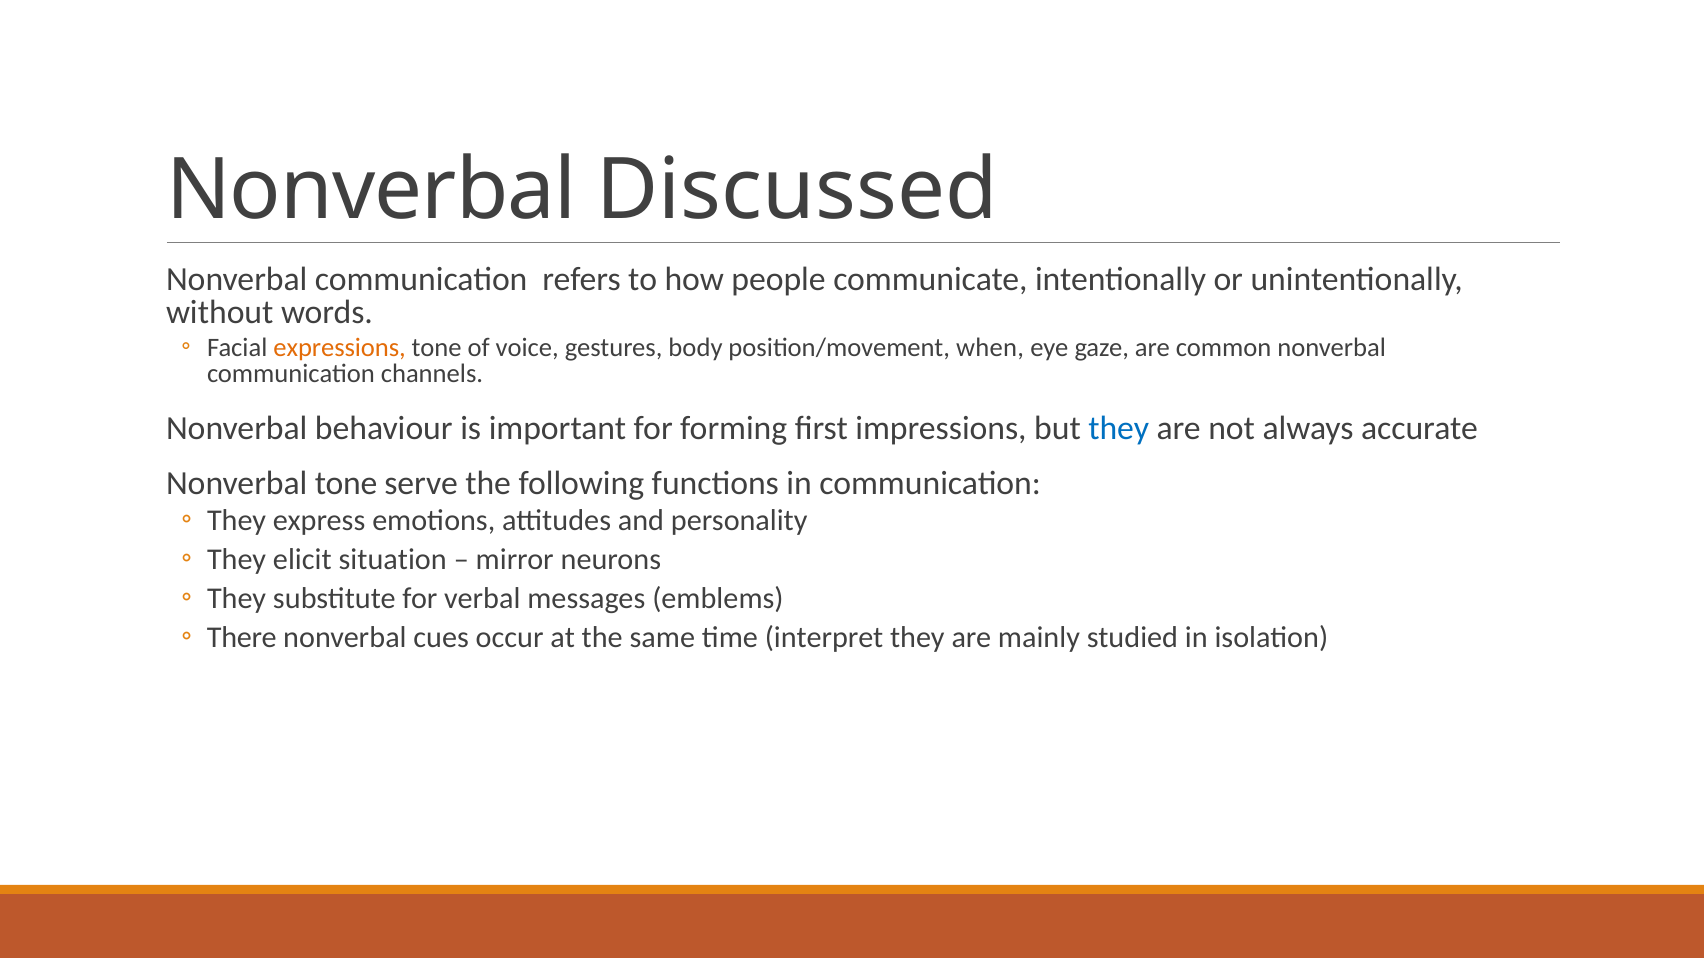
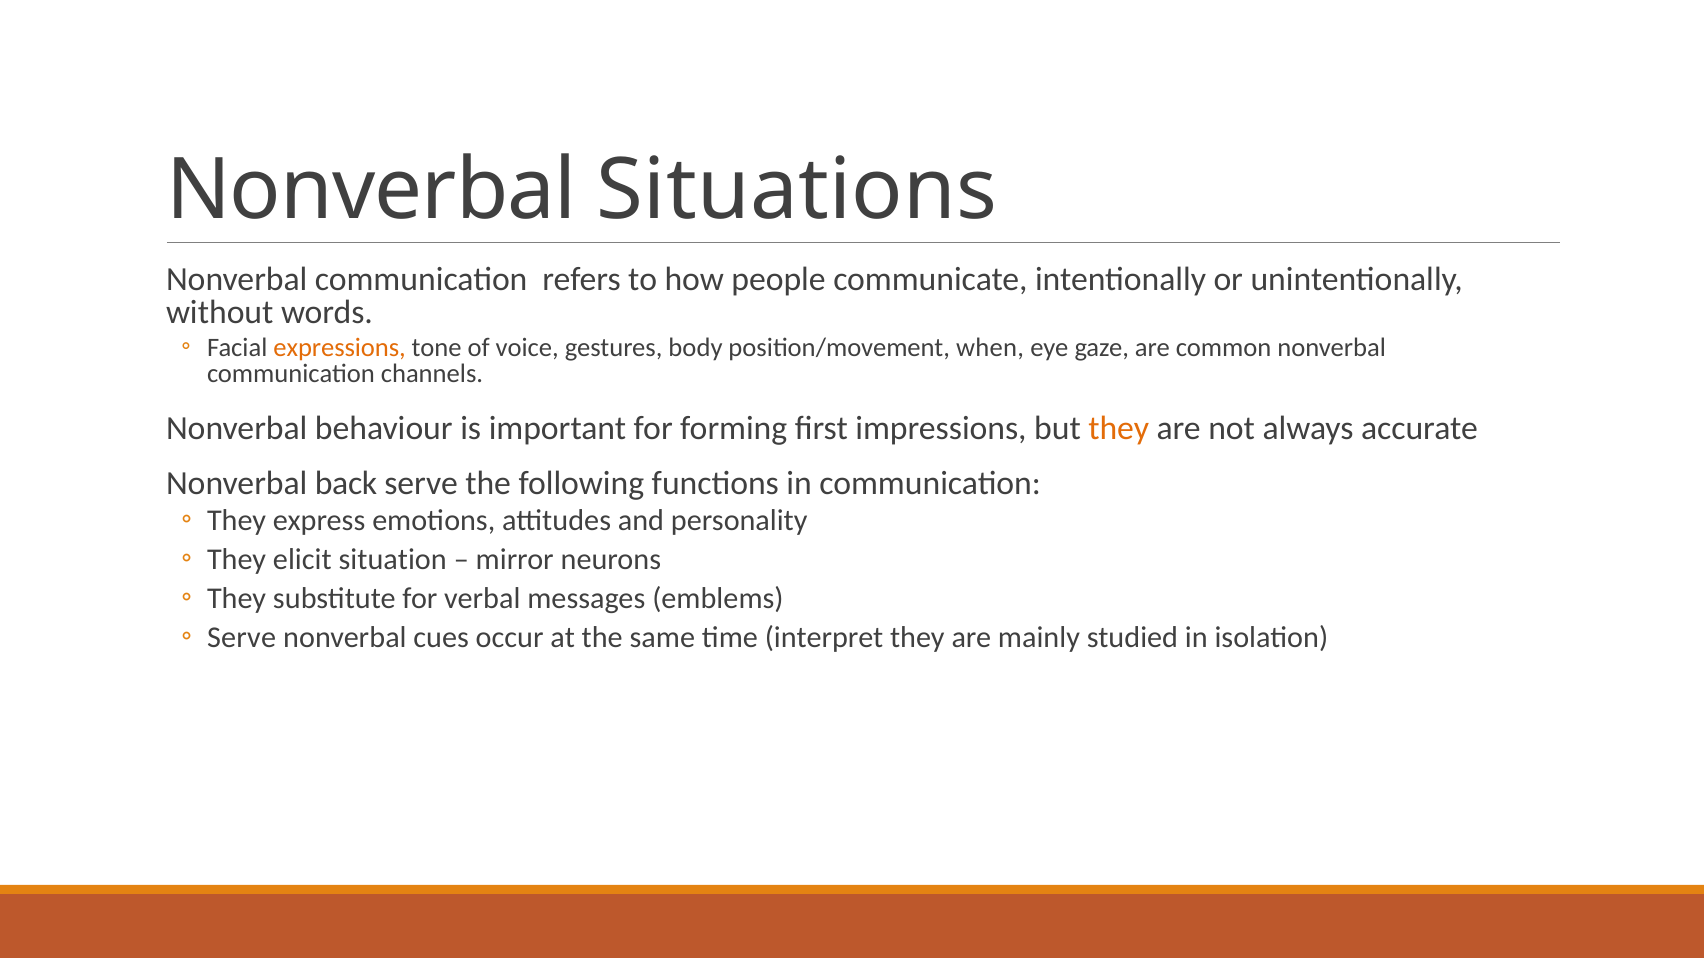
Discussed: Discussed -> Situations (797, 191)
they colour: blue -> orange (1119, 428)
Nonverbal tone: tone -> back (346, 484)
There: There -> Serve (242, 638)
